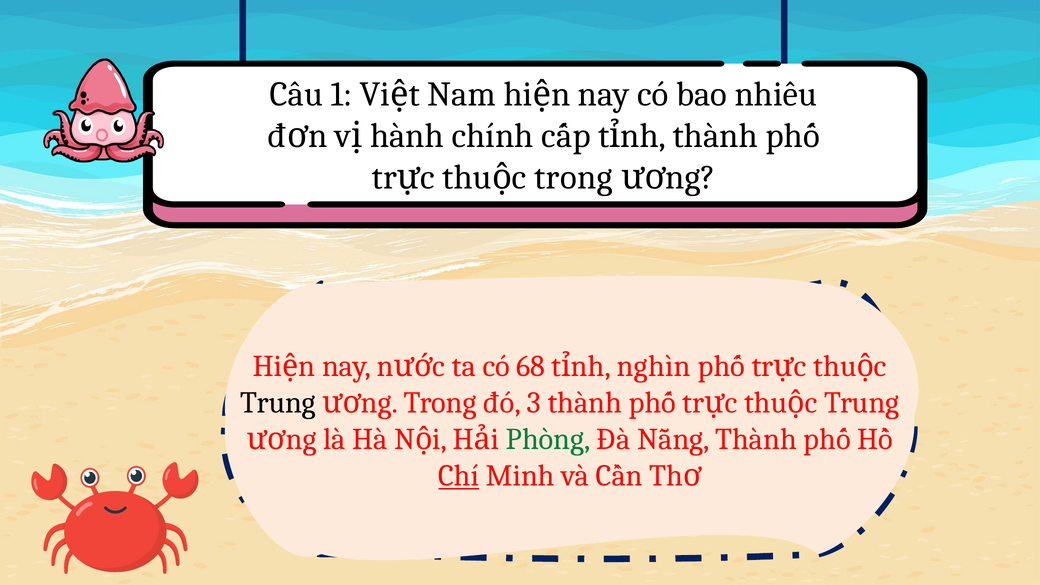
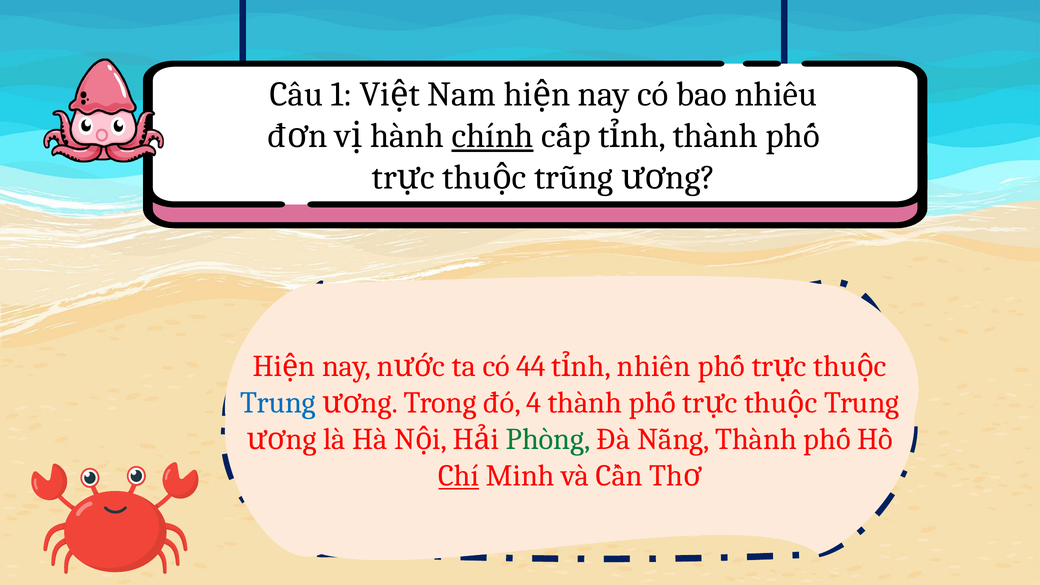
chính underline: none -> present (493, 136)
trong: trong -> trũng (574, 177)
68: 68 -> 44 (531, 366)
nghìn: nghìn -> nhiên (654, 366)
Trung colour: black -> blue (278, 403)
3: 3 -> 4 (534, 403)
